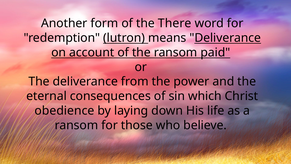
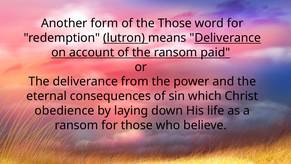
the There: There -> Those (175, 23)
